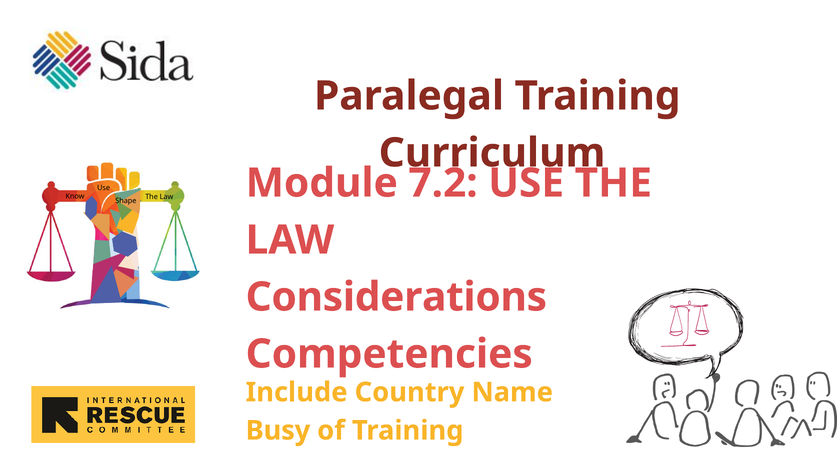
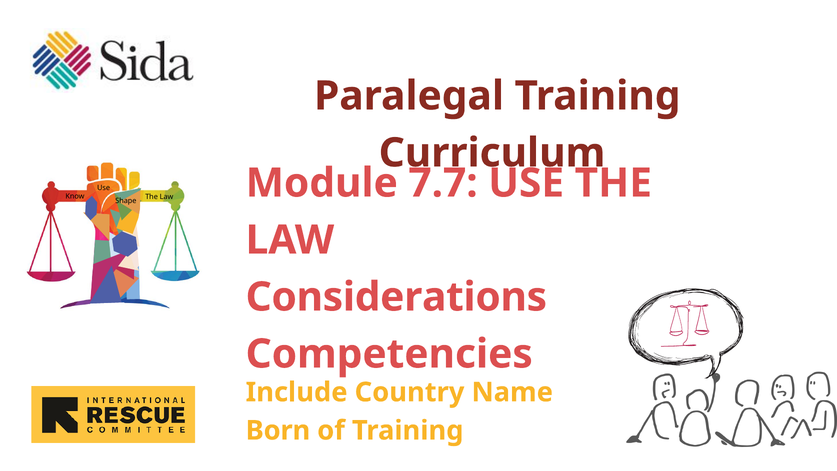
7.2: 7.2 -> 7.7 (443, 183)
Busy: Busy -> Born (278, 430)
